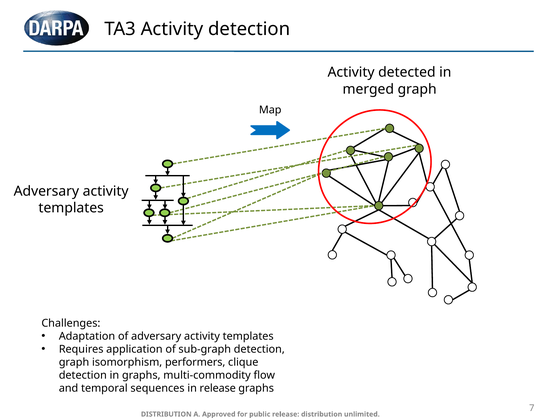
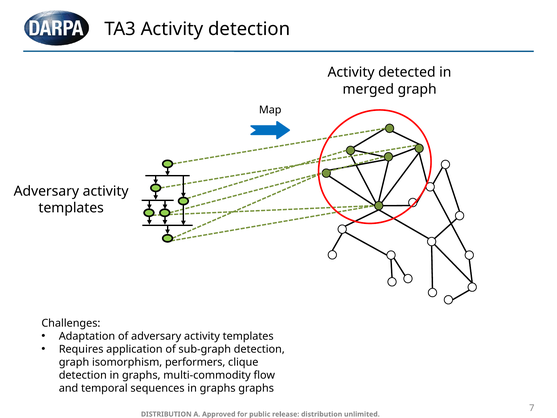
sequences in release: release -> graphs (218, 388)
